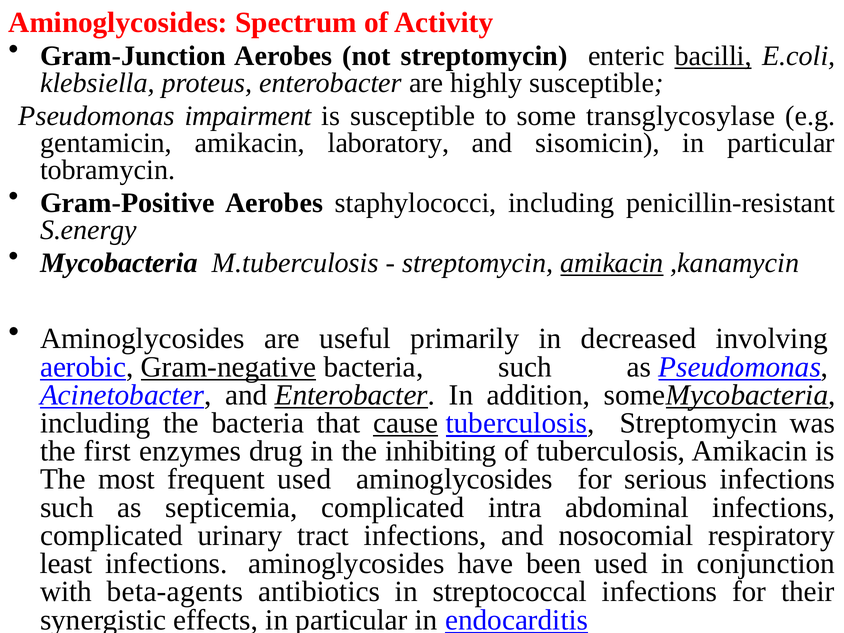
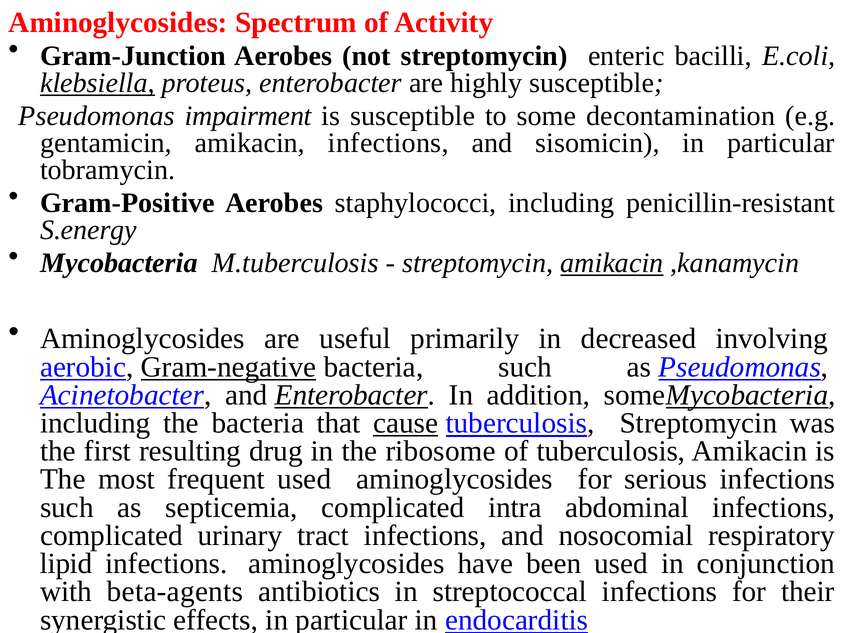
bacilli underline: present -> none (713, 56)
klebsiella underline: none -> present (97, 83)
transglycosylase: transglycosylase -> decontamination (681, 116)
amikacin laboratory: laboratory -> infections (388, 143)
enzymes: enzymes -> resulting (190, 451)
inhibiting: inhibiting -> ribosome (441, 451)
least: least -> lipid (66, 564)
